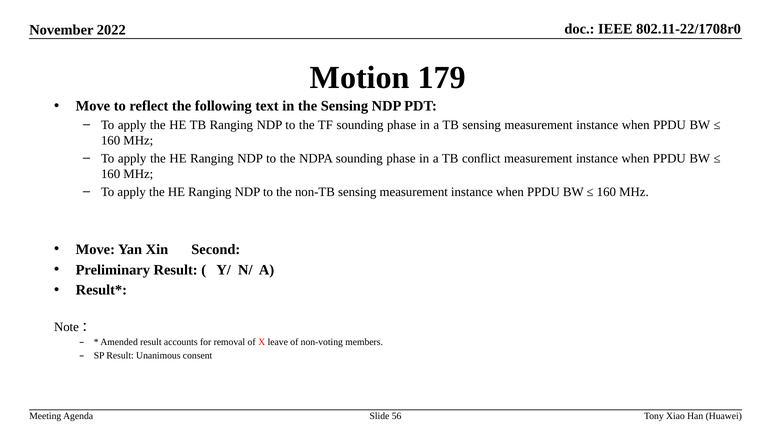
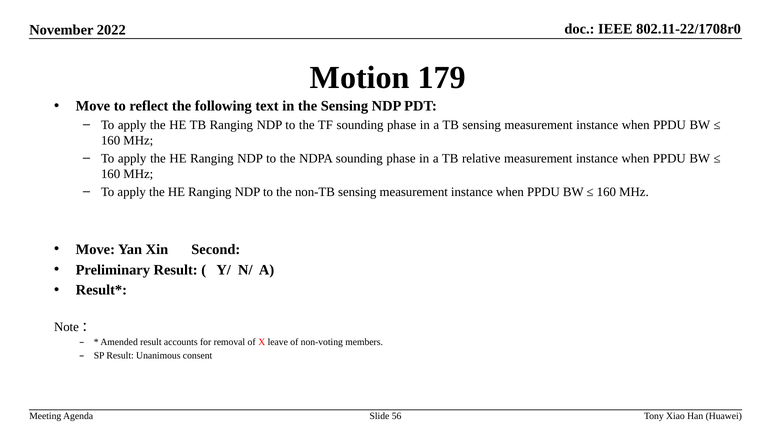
conflict: conflict -> relative (481, 158)
